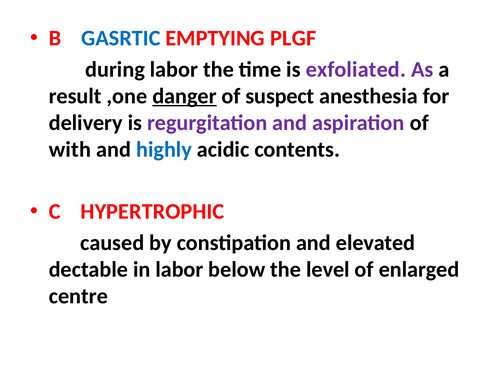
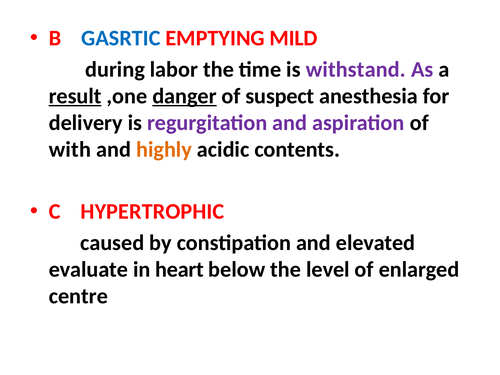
PLGF: PLGF -> MILD (294, 38)
exfoliated: exfoliated -> withstand (356, 69)
result underline: none -> present (75, 96)
highly colour: blue -> orange (164, 149)
dectable: dectable -> evaluate (88, 269)
in labor: labor -> heart (179, 269)
